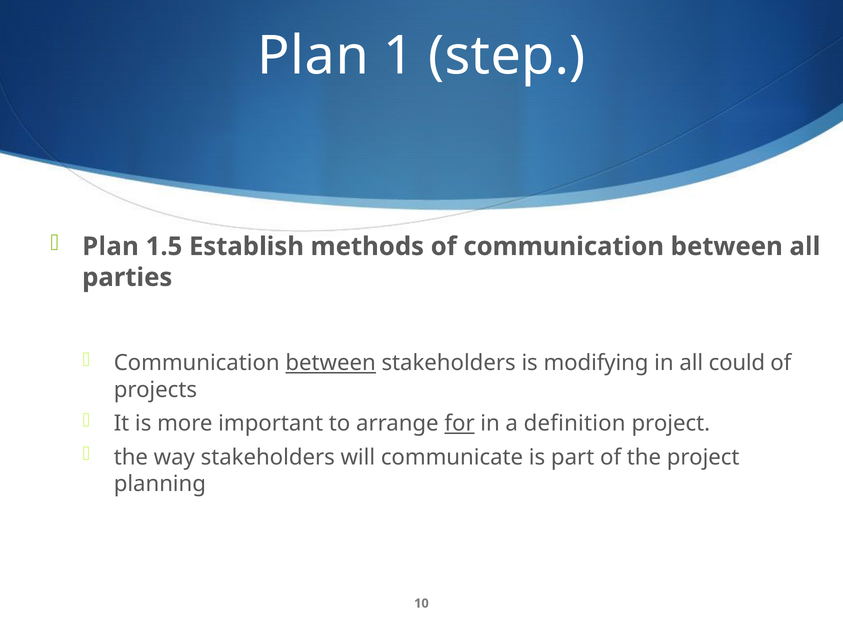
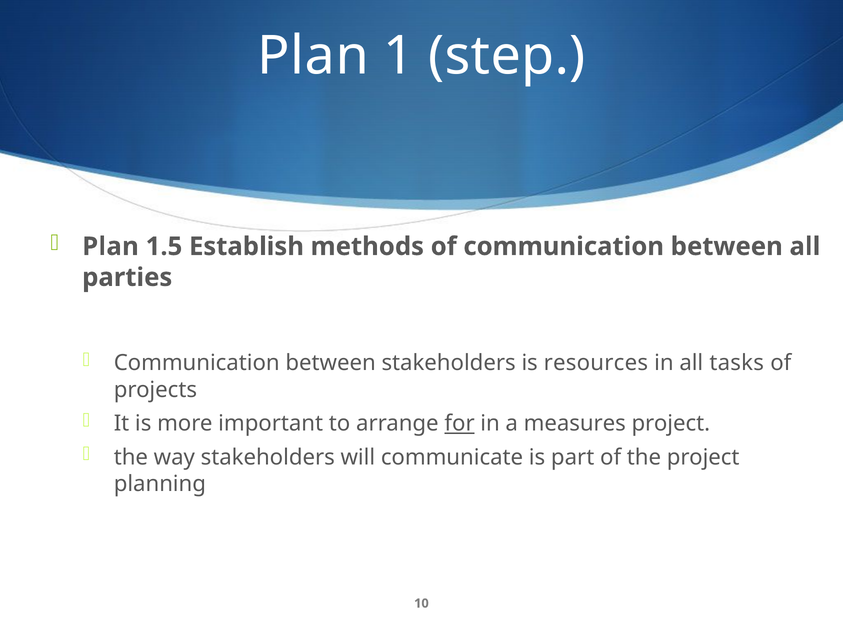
between underline: present -> none (331, 363)
modifying: modifying -> resources (596, 363)
could: could -> tasks (737, 363)
definition: definition -> measures (575, 423)
